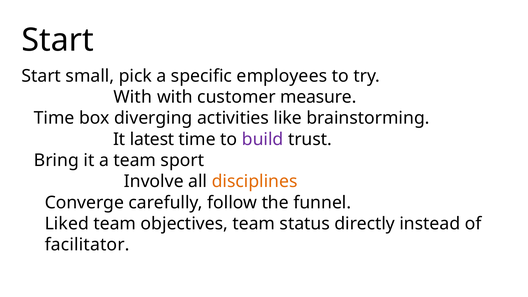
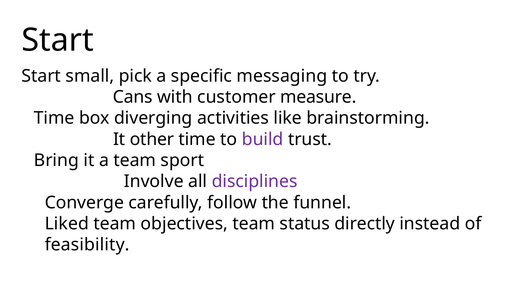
employees: employees -> messaging (282, 76)
With: With -> Cans (133, 97)
latest: latest -> other (152, 139)
disciplines colour: orange -> purple (255, 182)
facilitator: facilitator -> feasibility (87, 245)
